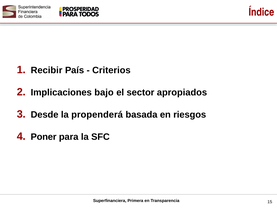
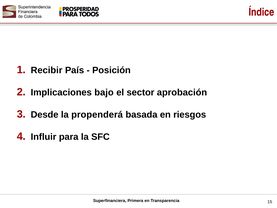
Criterios: Criterios -> Posición (111, 70)
apropiados: apropiados -> aprobación (182, 92)
Poner: Poner -> Influir (44, 137)
